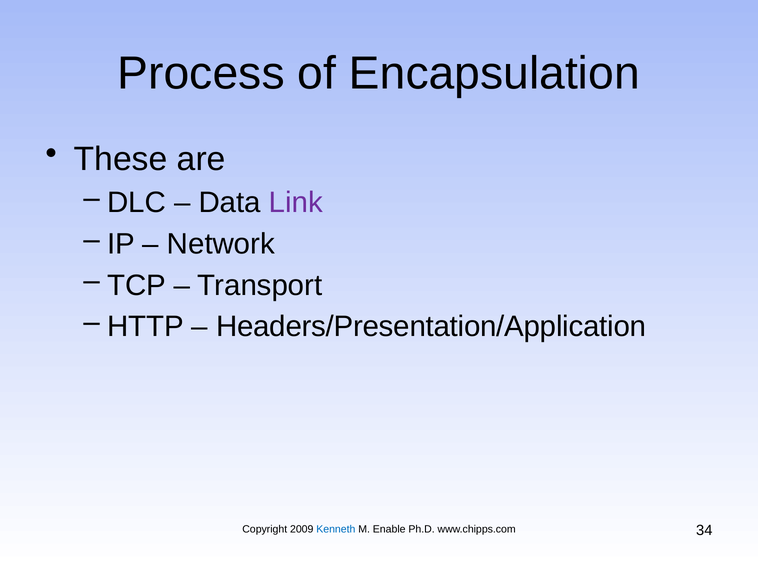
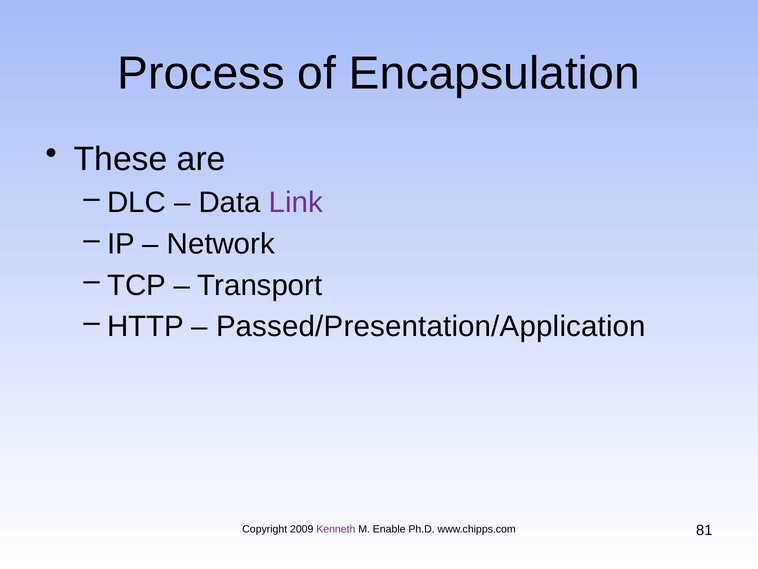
Headers/Presentation/Application: Headers/Presentation/Application -> Passed/Presentation/Application (431, 326)
Kenneth colour: blue -> purple (336, 529)
34: 34 -> 81 (704, 530)
